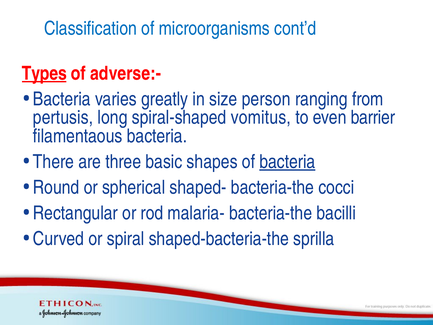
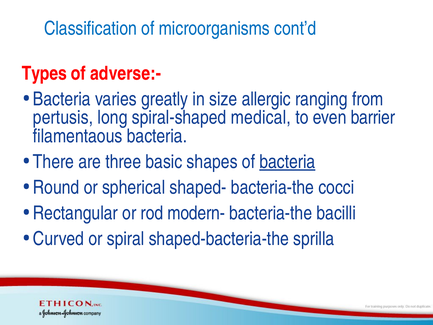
Types underline: present -> none (44, 73)
person: person -> allergic (266, 99)
vomitus: vomitus -> medical (261, 117)
malaria-: malaria- -> modern- (196, 213)
